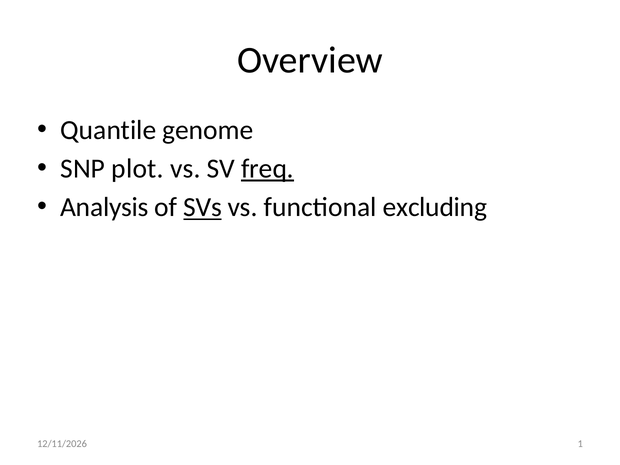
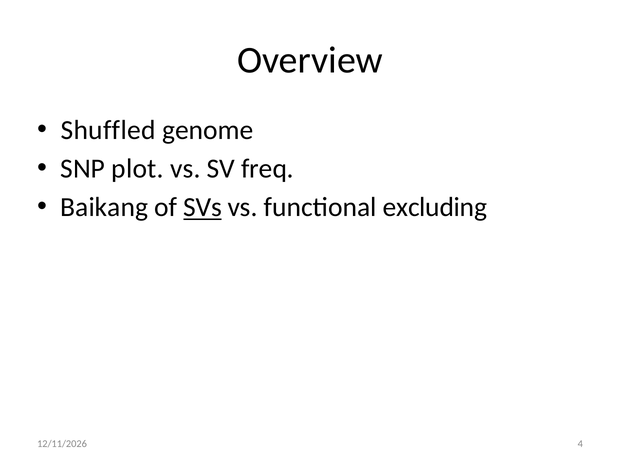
Quantile: Quantile -> Shuffled (108, 130)
freq underline: present -> none (267, 169)
Analysis: Analysis -> Baikang (104, 207)
1: 1 -> 4 (580, 444)
